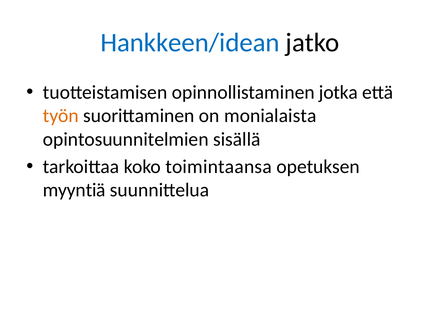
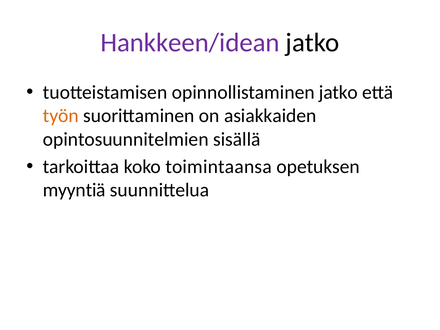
Hankkeen/idean colour: blue -> purple (190, 43)
opinnollistaminen jotka: jotka -> jatko (338, 92)
monialaista: monialaista -> asiakkaiden (270, 116)
